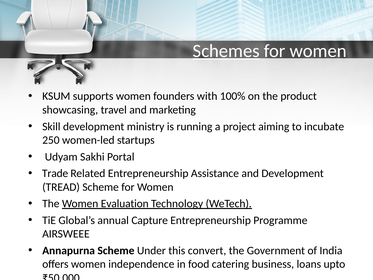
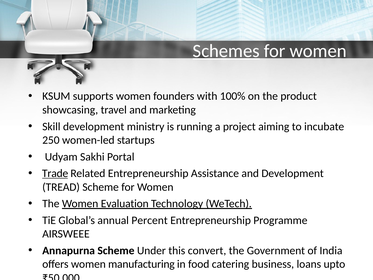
Trade underline: none -> present (55, 173)
Capture: Capture -> Percent (150, 220)
independence: independence -> manufacturing (141, 264)
